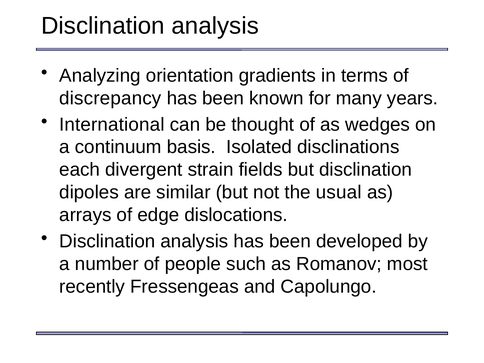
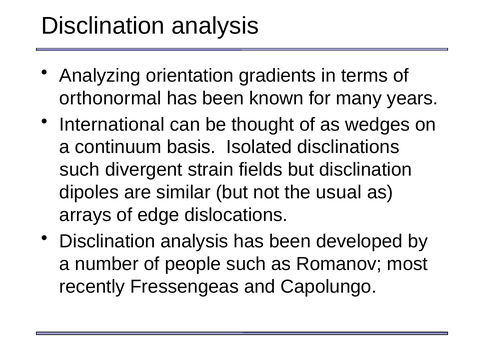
discrepancy: discrepancy -> orthonormal (110, 98)
each: each -> such (80, 170)
